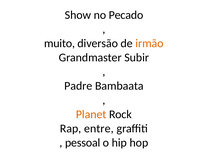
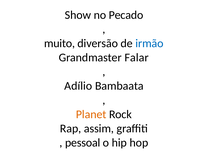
irmão colour: orange -> blue (149, 43)
Subir: Subir -> Falar (137, 58)
Padre: Padre -> Adílio (78, 86)
entre: entre -> assim (99, 129)
